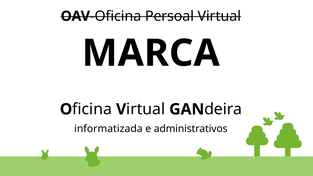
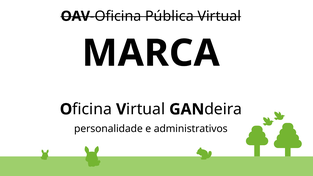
Persoal: Persoal -> Pública (169, 16)
informatizada: informatizada -> personalidade (108, 129)
